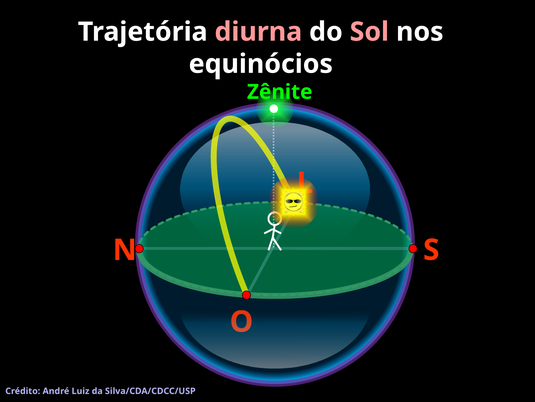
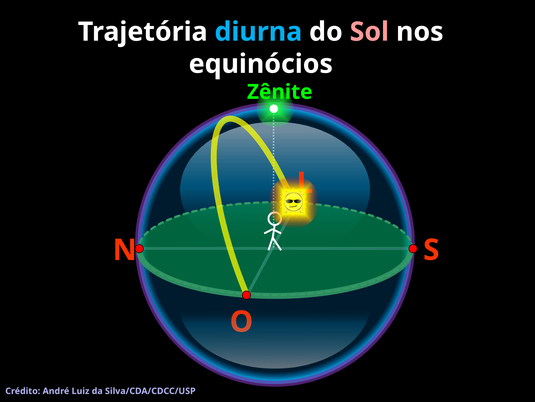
diurna colour: pink -> light blue (258, 32)
